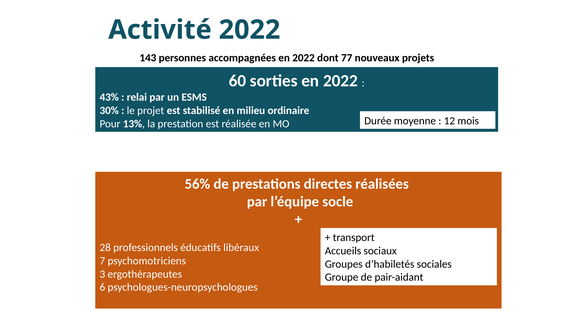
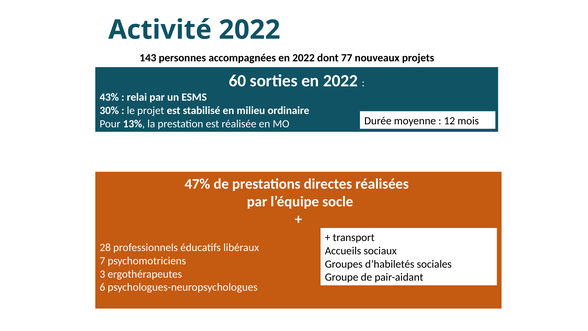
56%: 56% -> 47% (197, 184)
